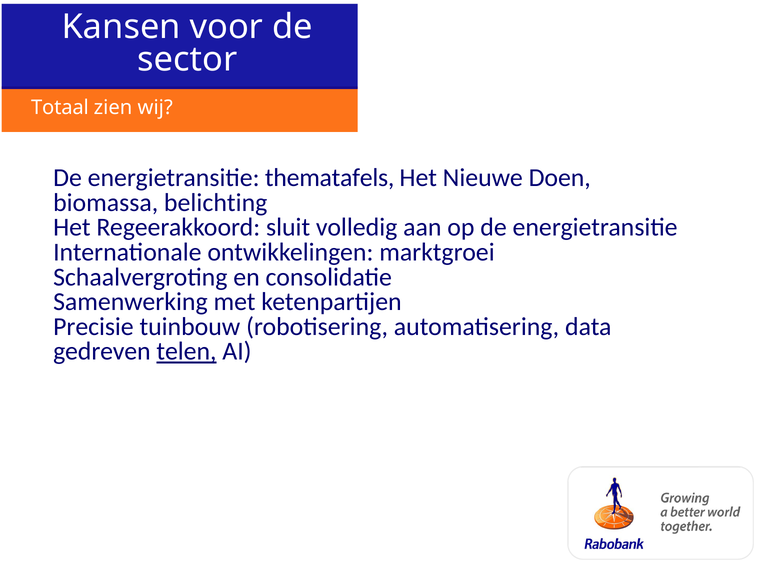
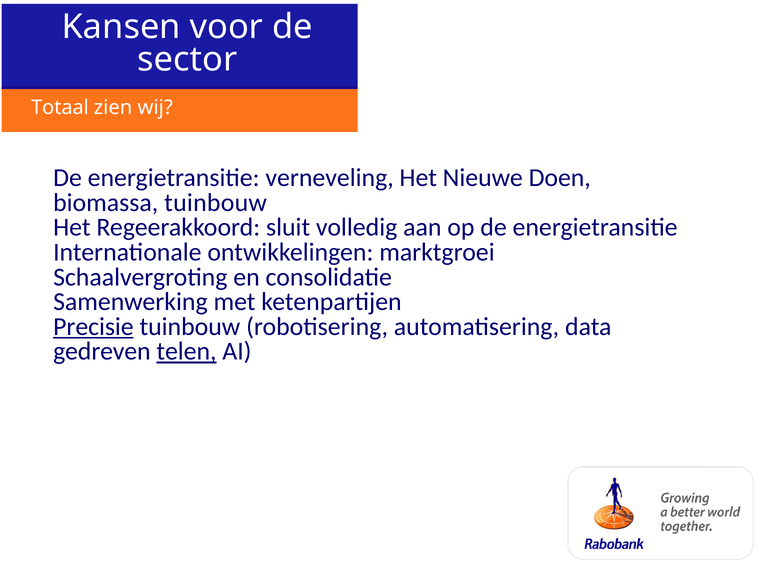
thematafels: thematafels -> verneveling (330, 178)
biomassa belichting: belichting -> tuinbouw (216, 203)
Precisie underline: none -> present (93, 327)
